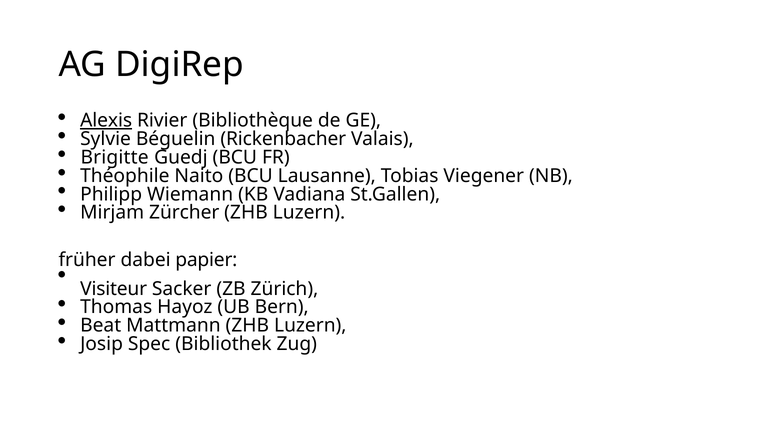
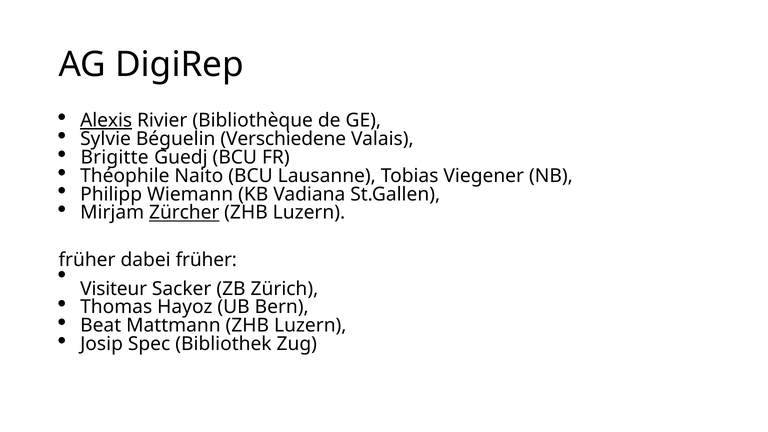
Rickenbacher: Rickenbacher -> Verschiedene (283, 139)
Zürcher underline: none -> present (184, 213)
dabei papier: papier -> früher (206, 260)
